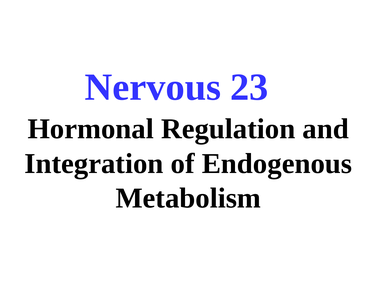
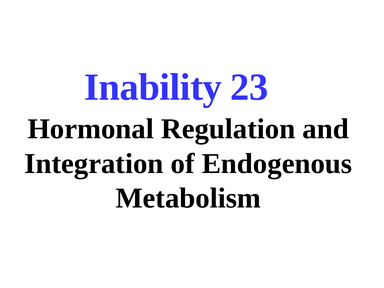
Nervous: Nervous -> Inability (153, 87)
